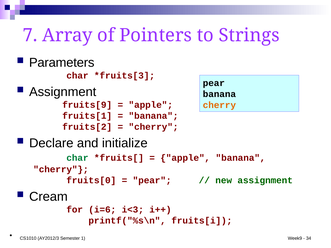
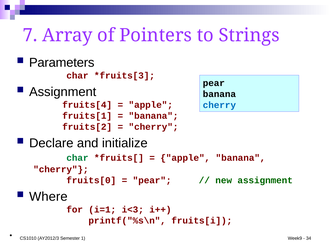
fruits[9: fruits[9 -> fruits[4 (87, 105)
cherry colour: orange -> blue (219, 105)
Cream: Cream -> Where (48, 197)
i=6: i=6 -> i=1 (102, 210)
